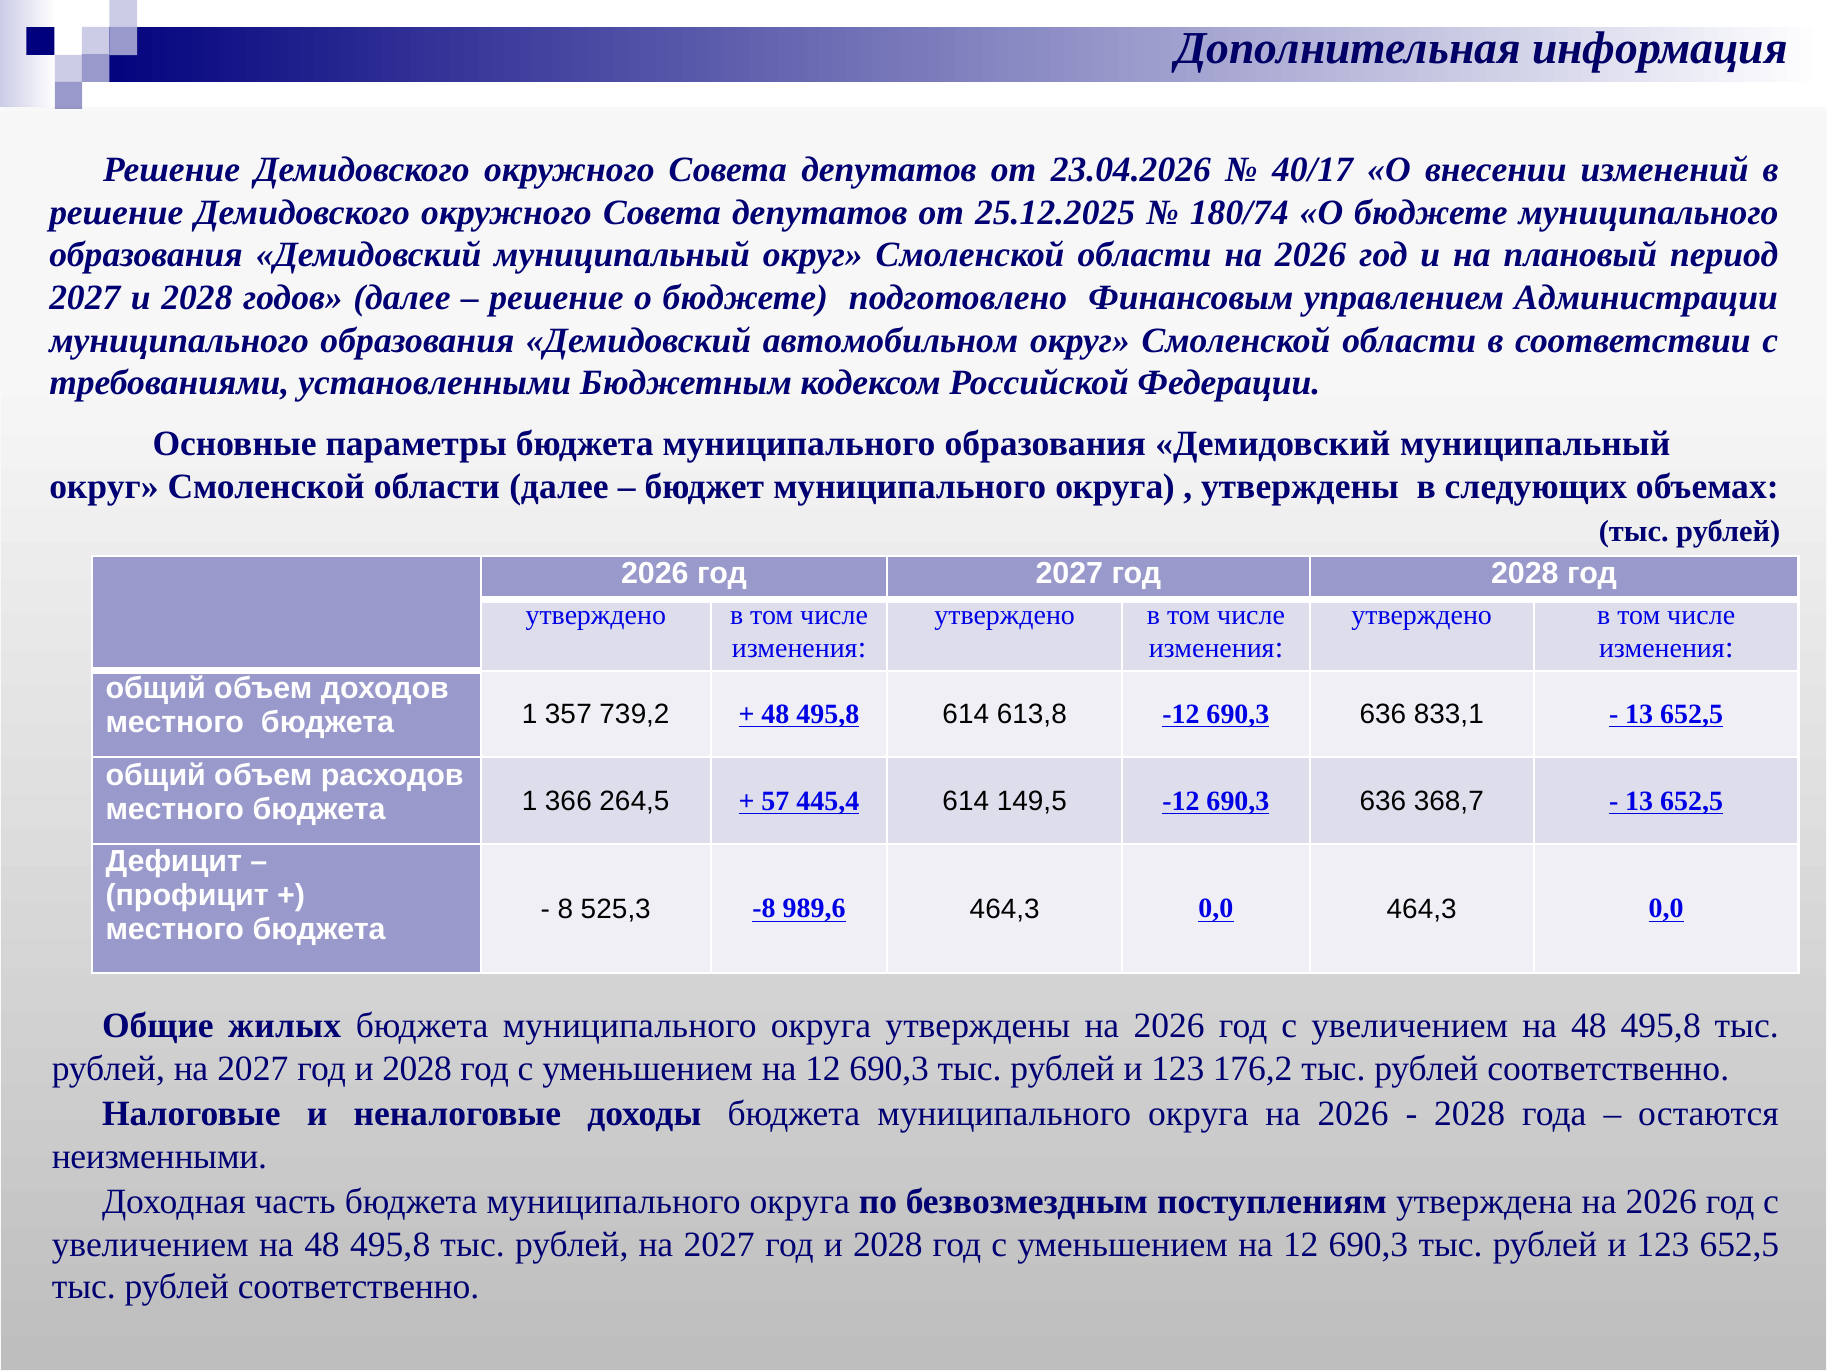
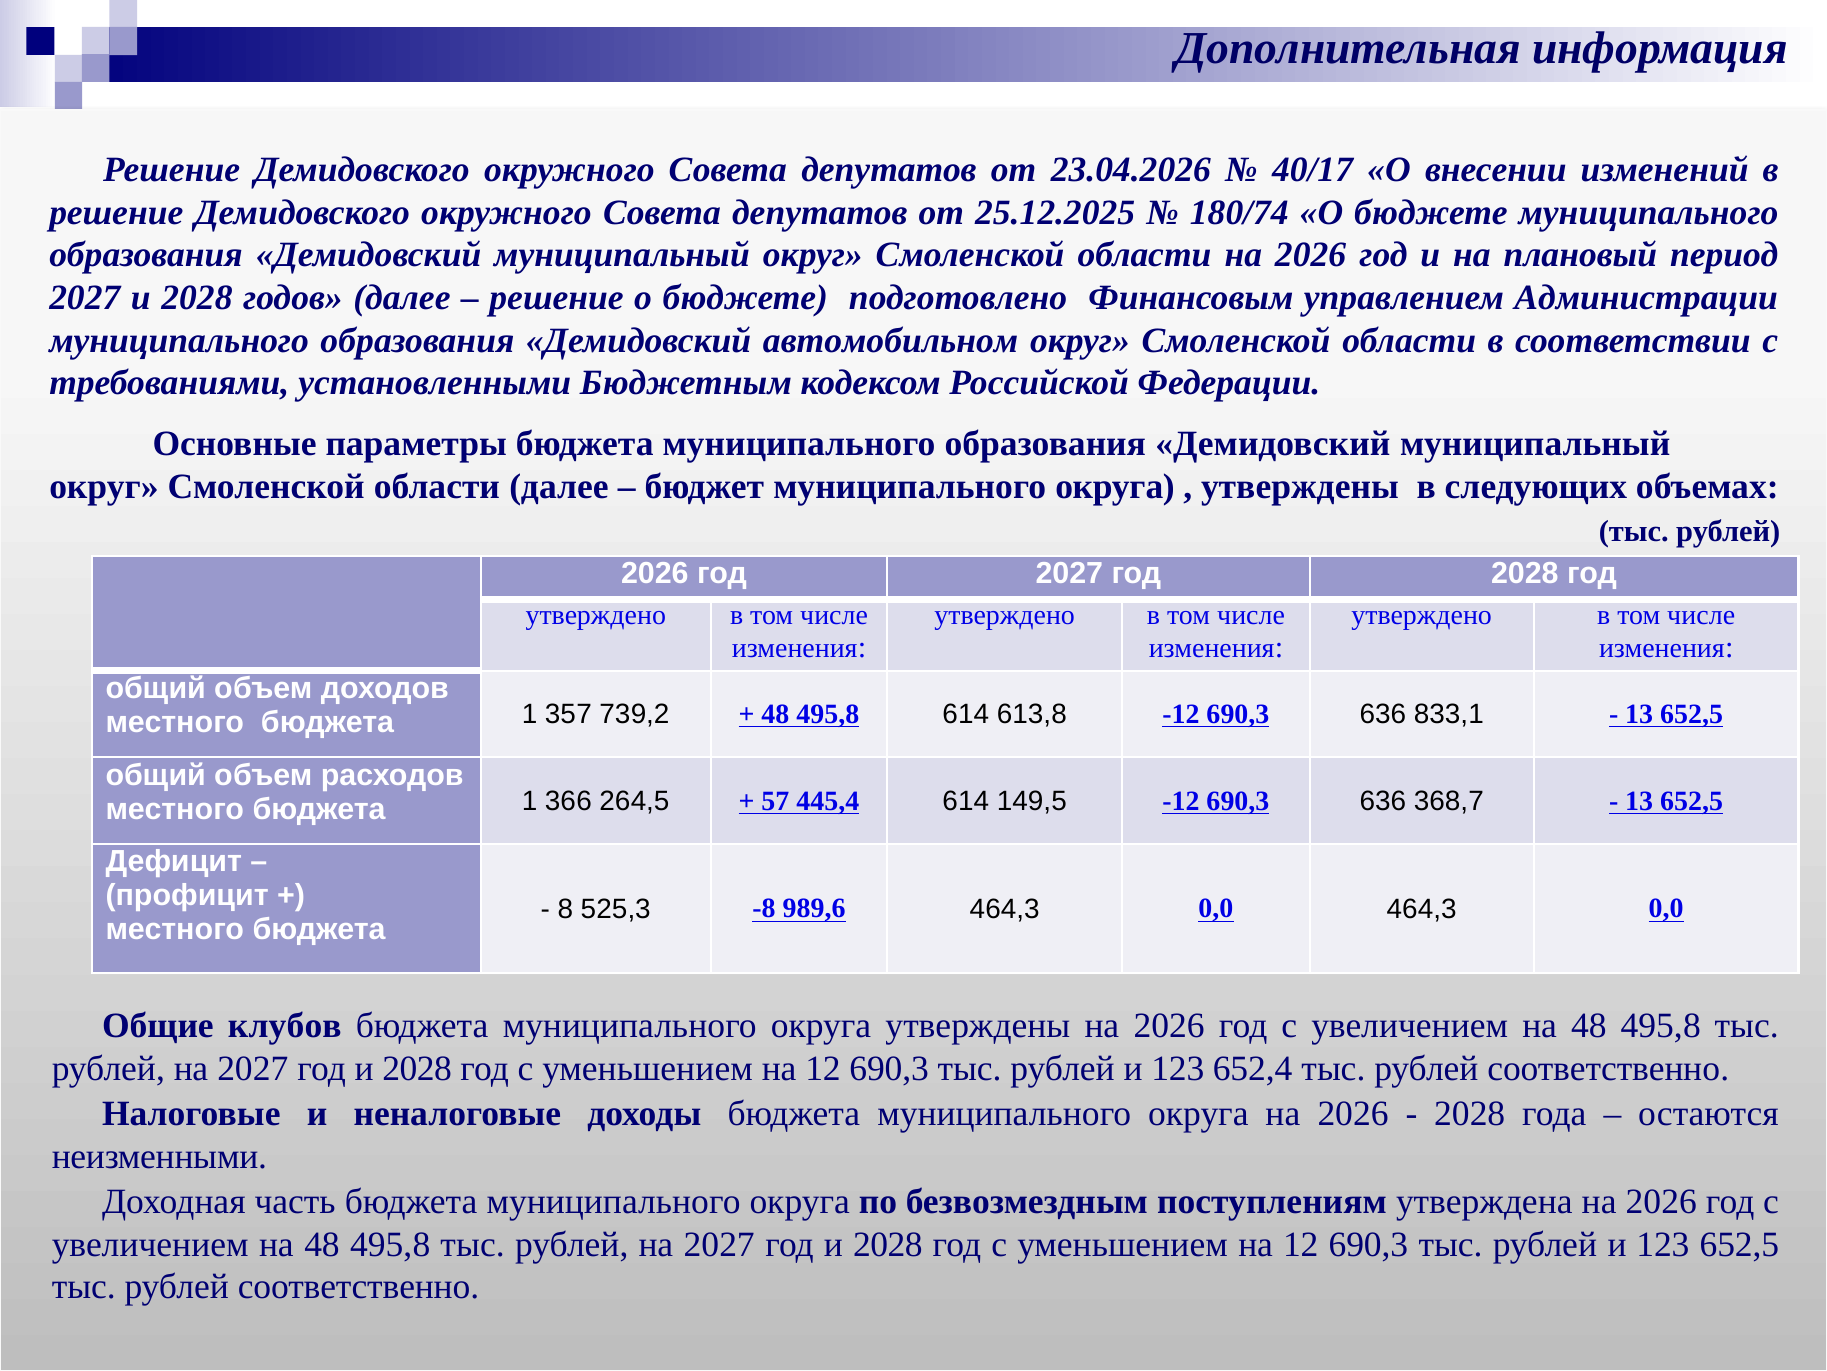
жилых: жилых -> клубов (285, 1025)
176,2: 176,2 -> 652,4 (1253, 1068)
